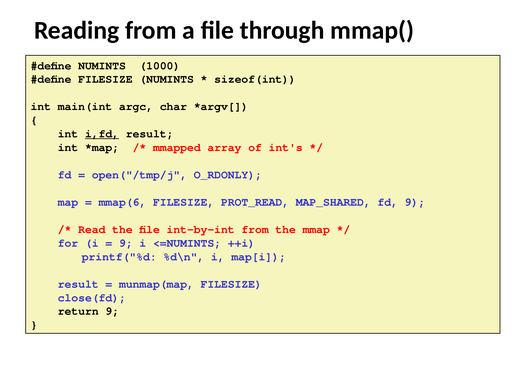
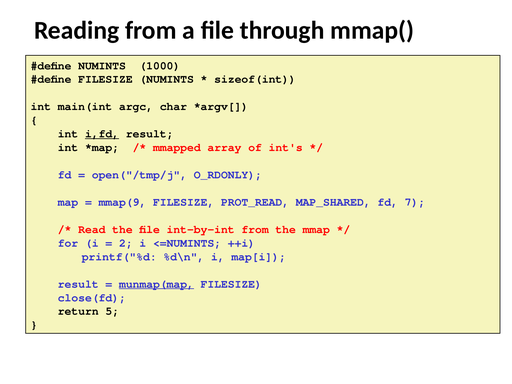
mmap(6: mmap(6 -> mmap(9 (122, 202)
fd 9: 9 -> 7 (415, 202)
9: 9 -> 2 (126, 243)
munmap(map underline: none -> present (156, 284)
return 9: 9 -> 5 (112, 311)
